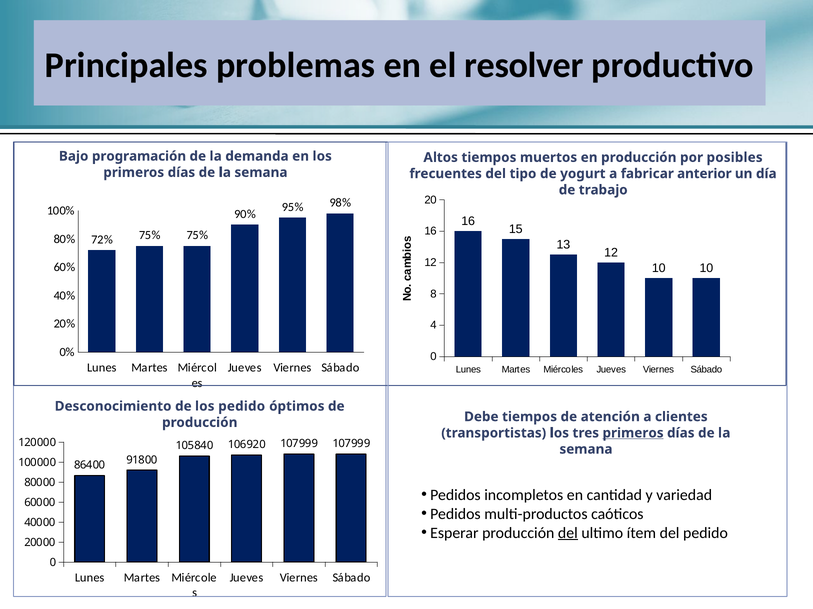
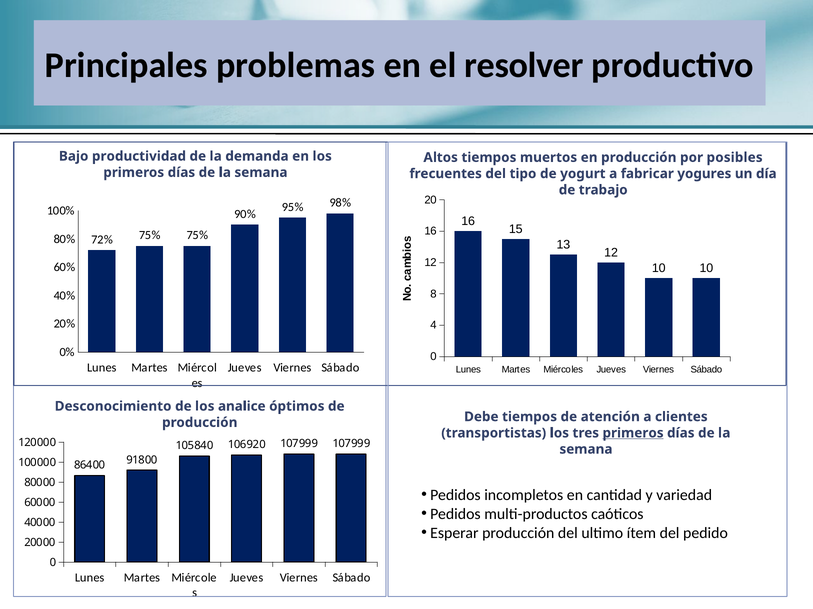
programación: programación -> productividad (139, 156)
anterior: anterior -> yogures (704, 174)
los pedido: pedido -> analice (242, 407)
del underline: present -> none (568, 534)
